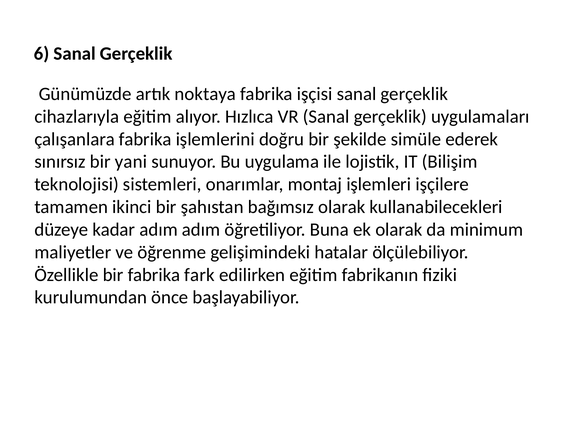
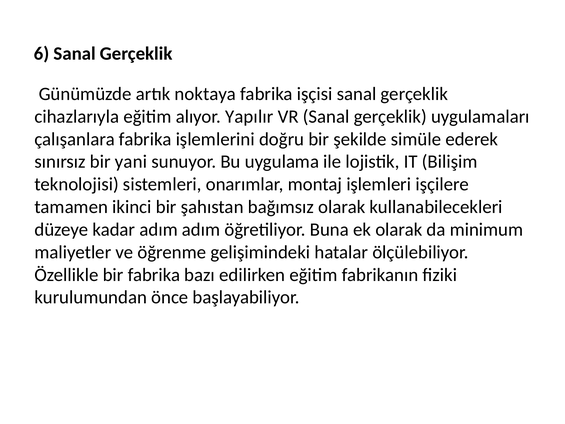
Hızlıca: Hızlıca -> Yapılır (249, 116)
fark: fark -> bazı (200, 275)
